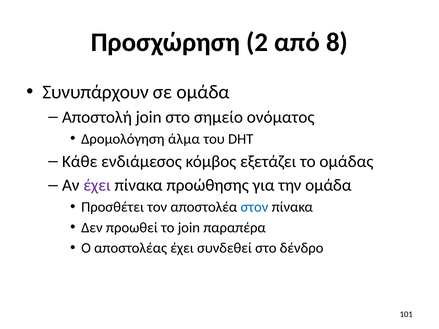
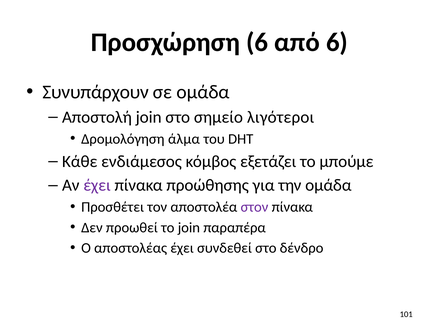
Προσχώρηση 2: 2 -> 6 (257, 42)
από 8: 8 -> 6 (337, 42)
ονόματος: ονόματος -> λιγότεροι (281, 117)
ομάδας: ομάδας -> μπούμε (346, 162)
στον colour: blue -> purple (254, 207)
